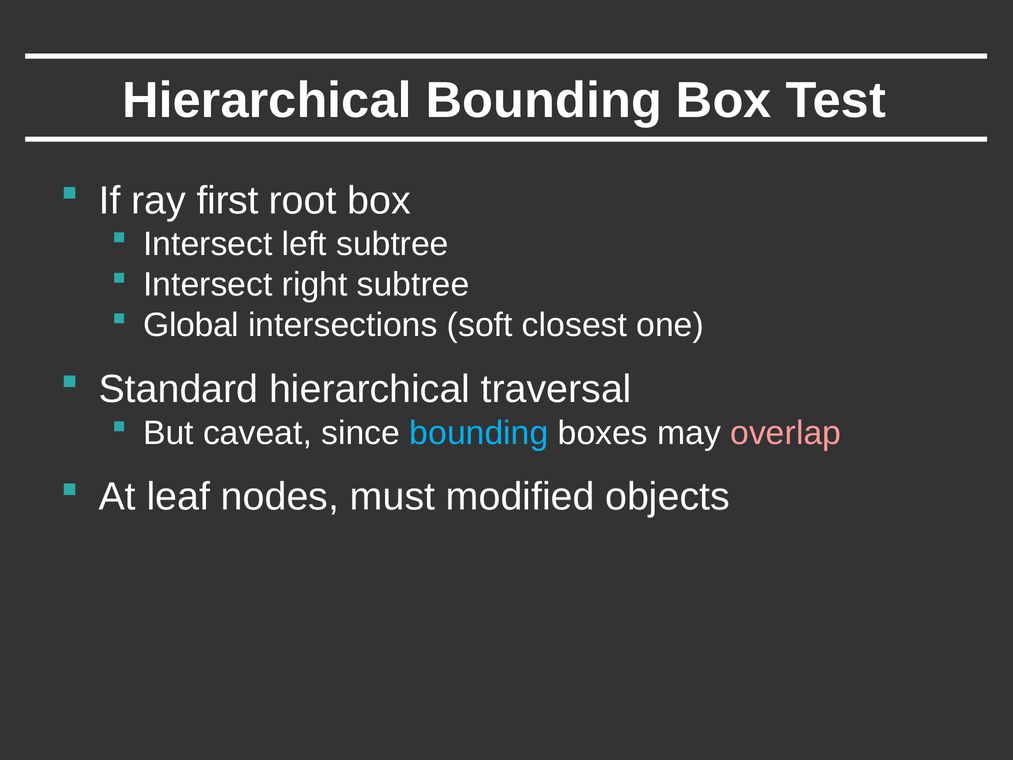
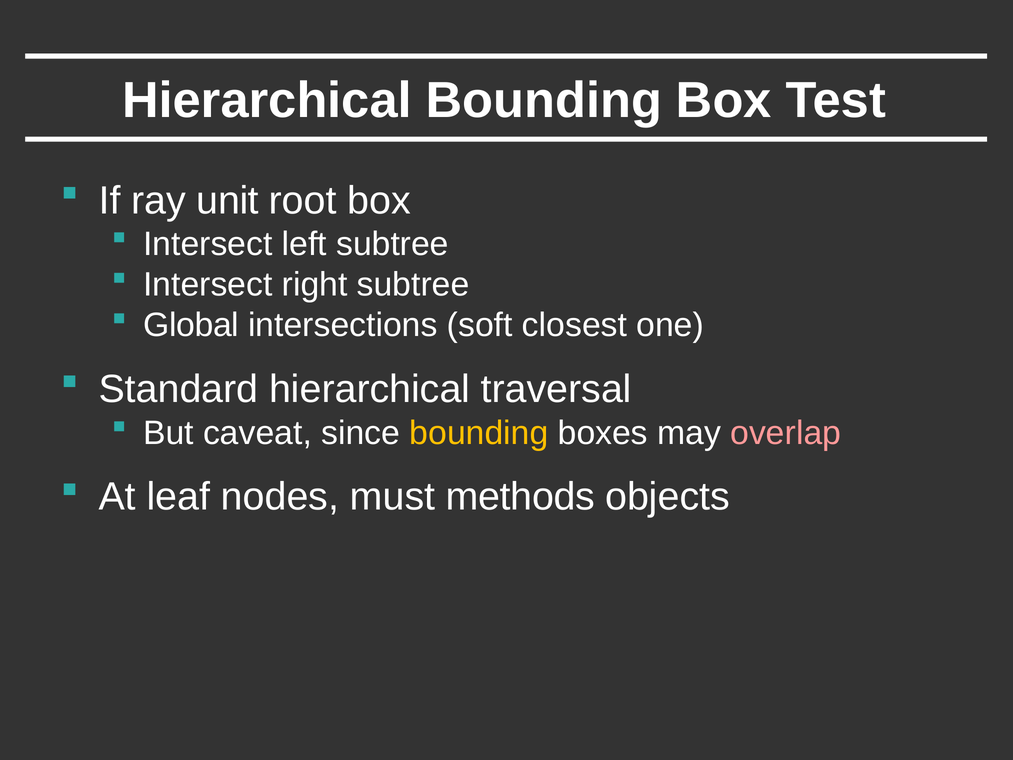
first: first -> unit (228, 201)
bounding colour: light blue -> yellow (479, 433)
modified: modified -> methods (520, 497)
